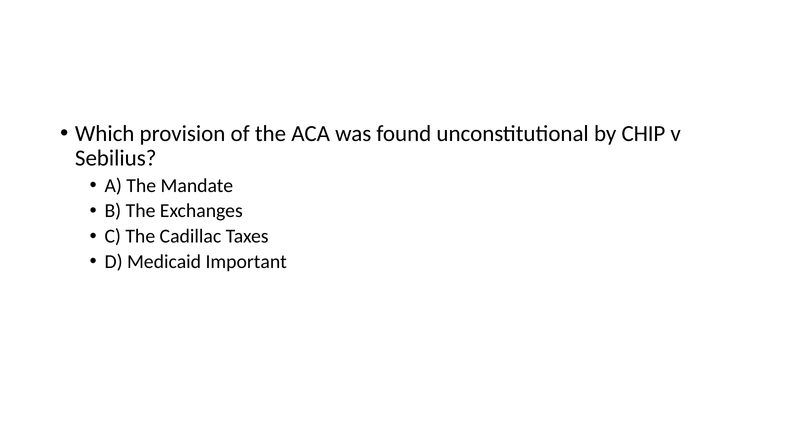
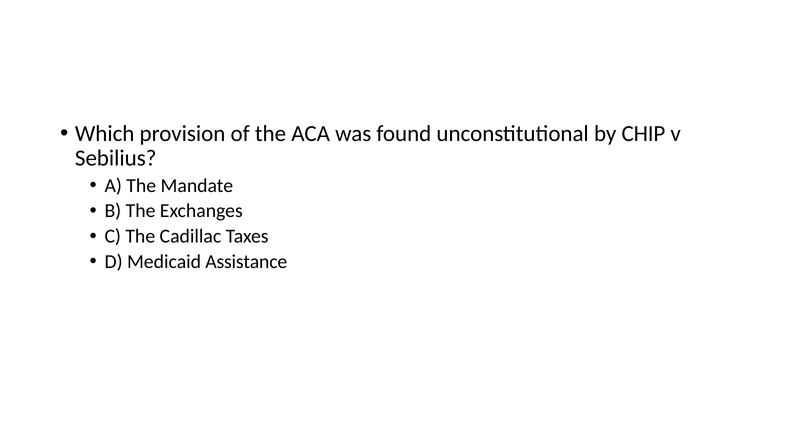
Important: Important -> Assistance (246, 262)
